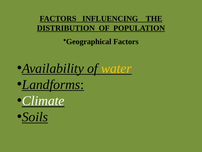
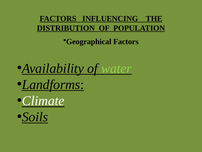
water colour: yellow -> light green (116, 68)
